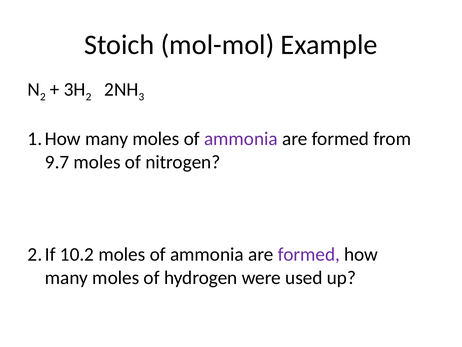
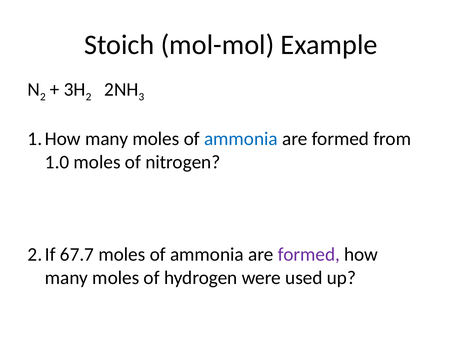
ammonia colour: purple -> blue (241, 139)
9.7: 9.7 -> 1.0 (57, 162)
10.2: 10.2 -> 67.7 (77, 254)
